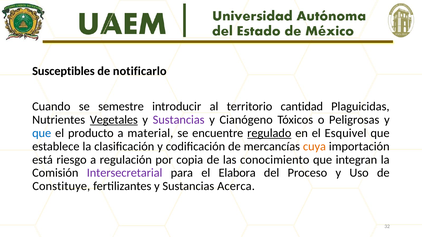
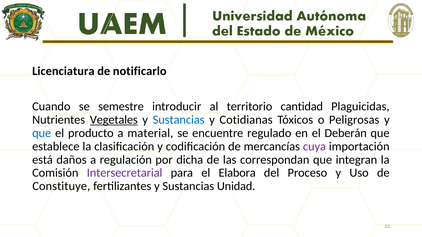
Susceptibles: Susceptibles -> Licenciatura (63, 71)
Sustancias colour: purple -> blue (179, 120)
Cianógeno: Cianógeno -> Cotidianas (246, 120)
regulado underline: present -> none (269, 133)
Esquivel: Esquivel -> Deberán (346, 133)
cuya colour: orange -> purple (314, 147)
riesgo: riesgo -> daños (71, 160)
copia: copia -> dicha (190, 160)
conocimiento: conocimiento -> correspondan (275, 160)
Acerca: Acerca -> Unidad (236, 187)
